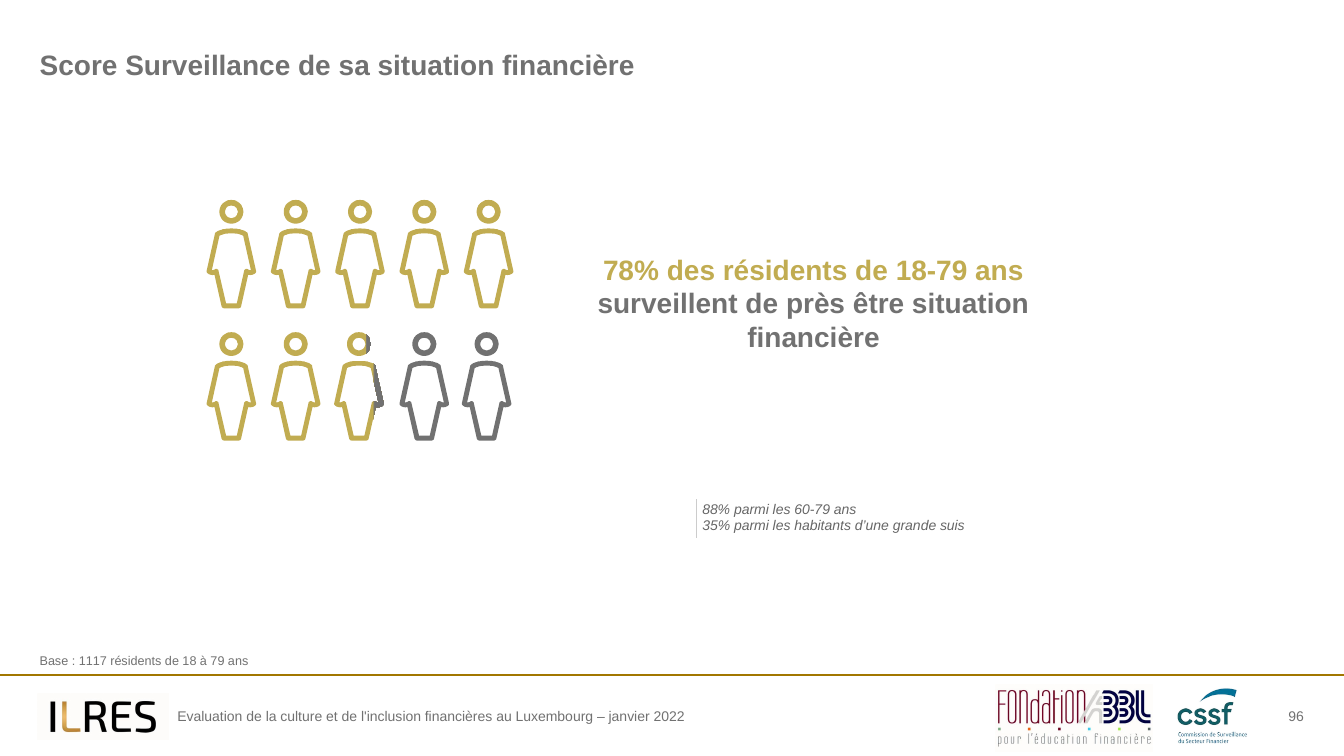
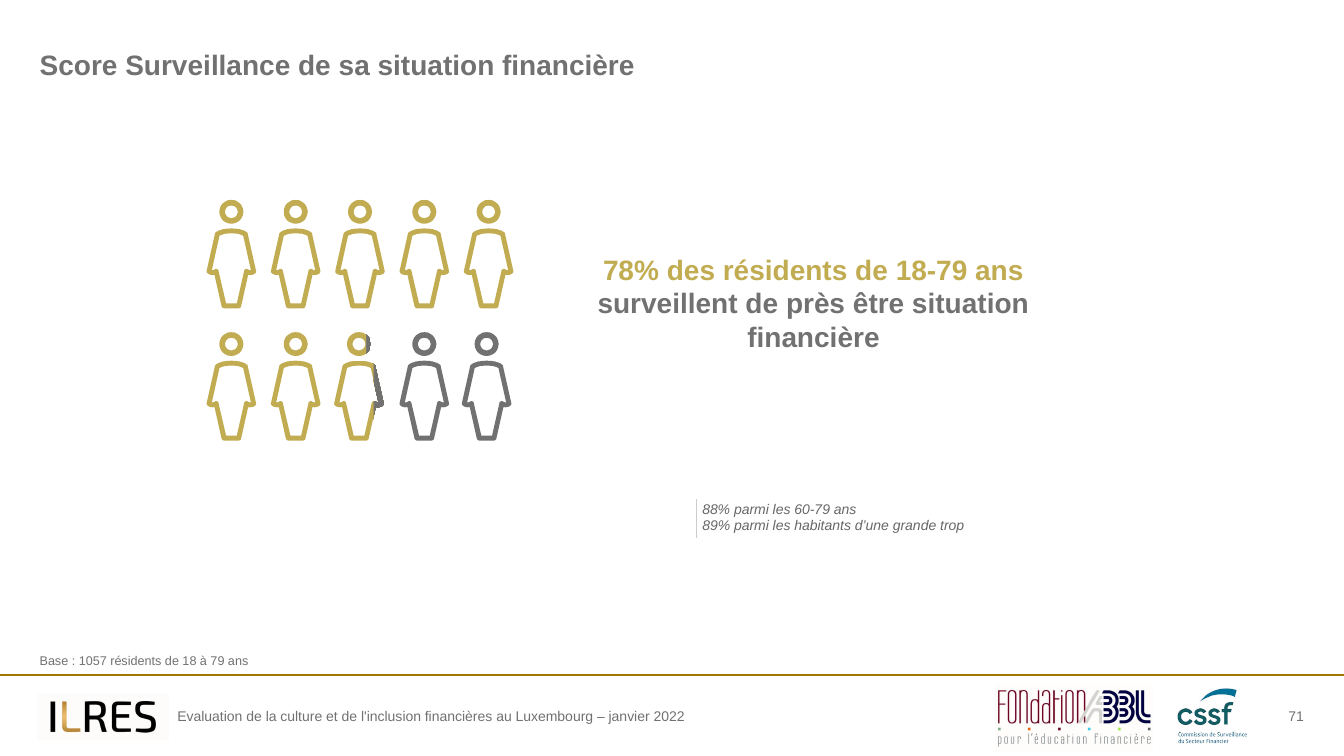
35%: 35% -> 89% (716, 526)
suis: suis -> trop (952, 526)
1117: 1117 -> 1057 (93, 661)
96: 96 -> 71 (1296, 717)
